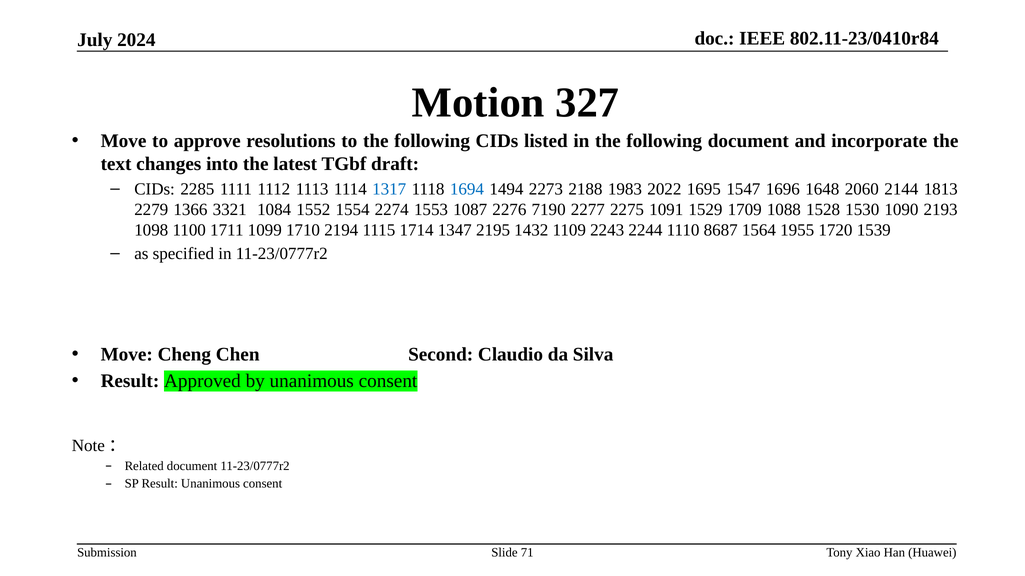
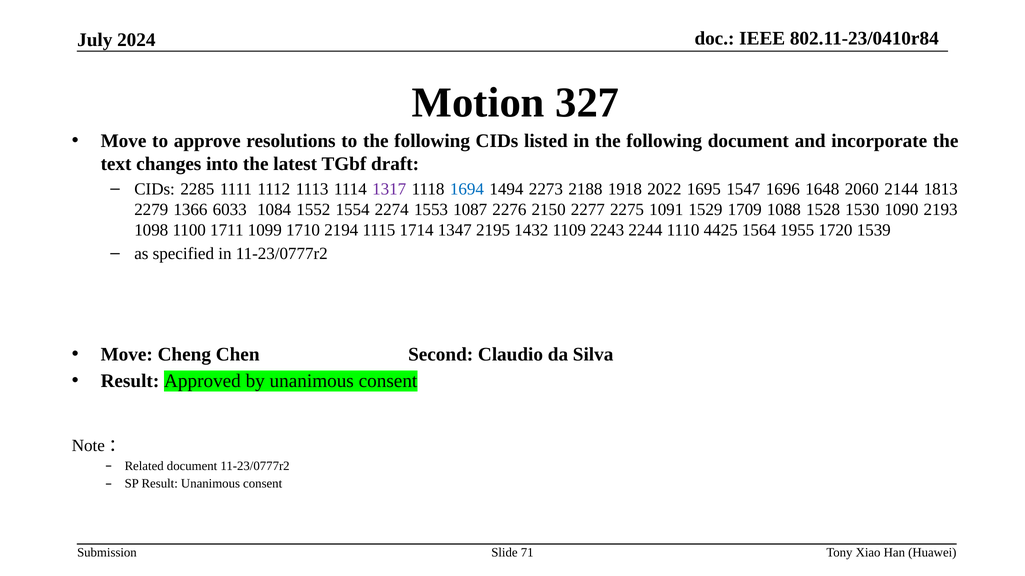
1317 colour: blue -> purple (389, 189)
1983: 1983 -> 1918 (625, 189)
3321: 3321 -> 6033 (230, 210)
7190: 7190 -> 2150 (549, 210)
8687: 8687 -> 4425 (721, 230)
